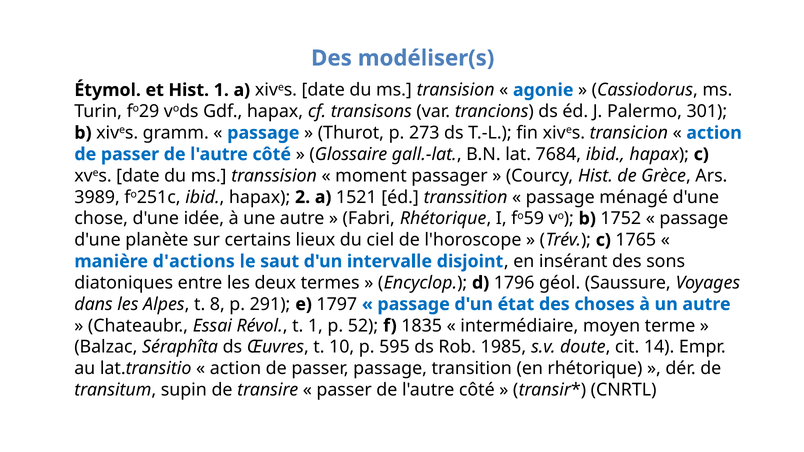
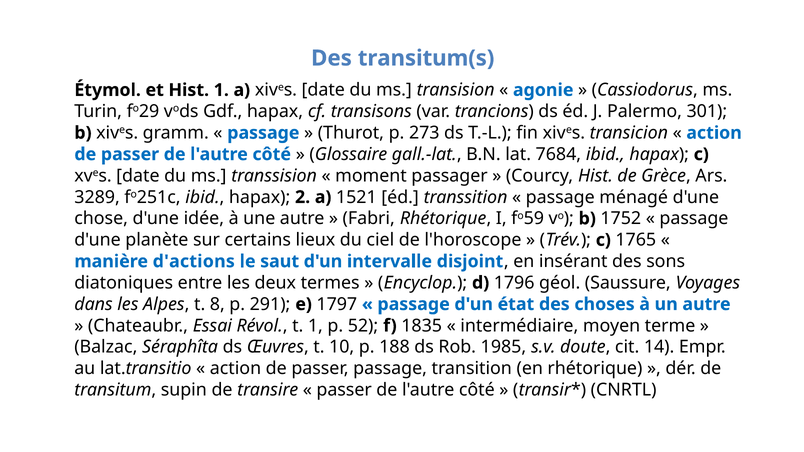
modéliser(s: modéliser(s -> transitum(s (426, 58)
3989: 3989 -> 3289 (97, 197)
595: 595 -> 188 (394, 347)
